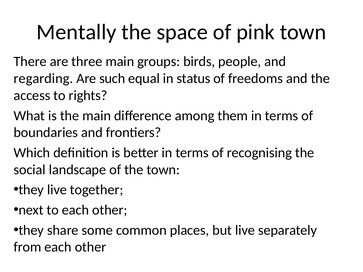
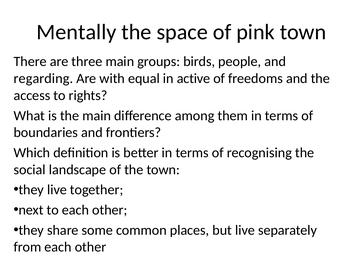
such: such -> with (112, 79)
status: status -> active (194, 79)
